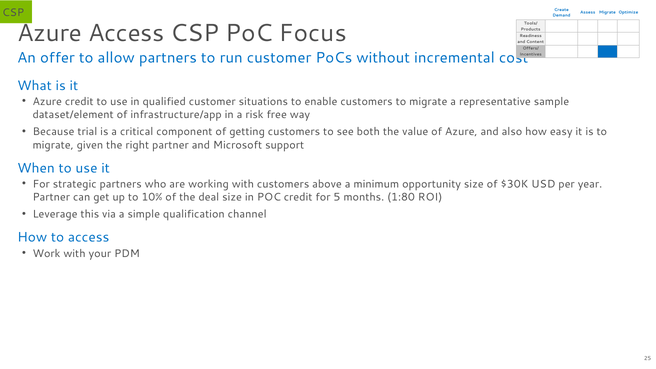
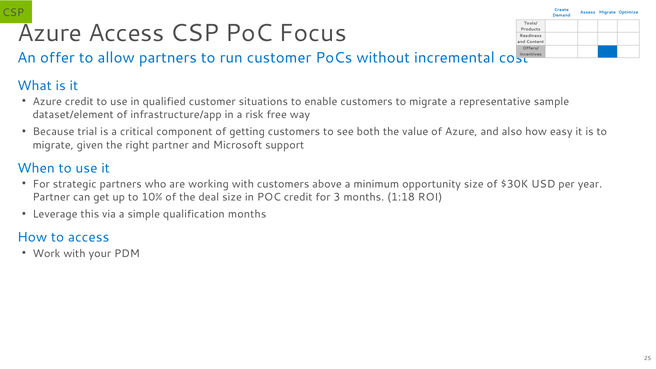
5: 5 -> 3 (337, 197)
1:80: 1:80 -> 1:18 (401, 197)
qualification channel: channel -> months (247, 214)
